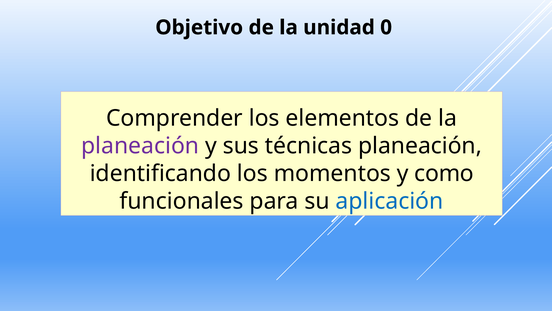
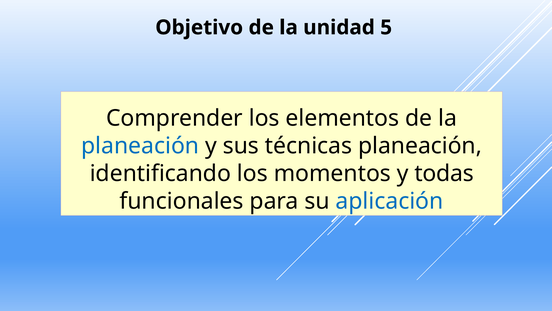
0: 0 -> 5 (386, 27)
planeación colour: purple -> blue (140, 146)
como: como -> todas (444, 173)
